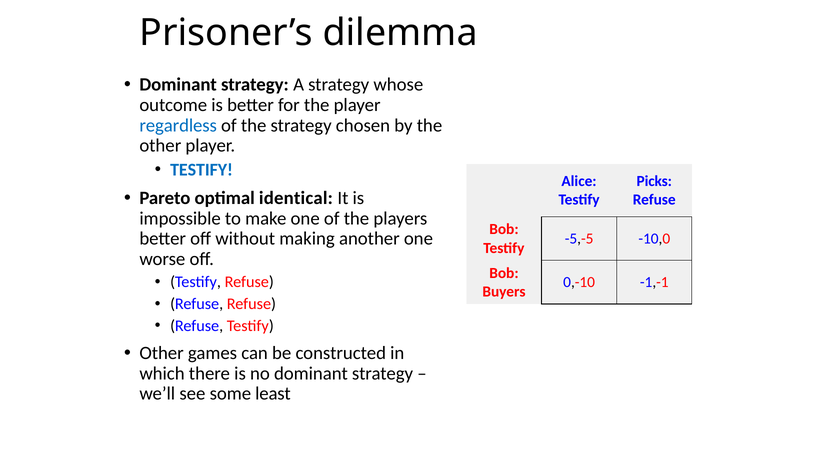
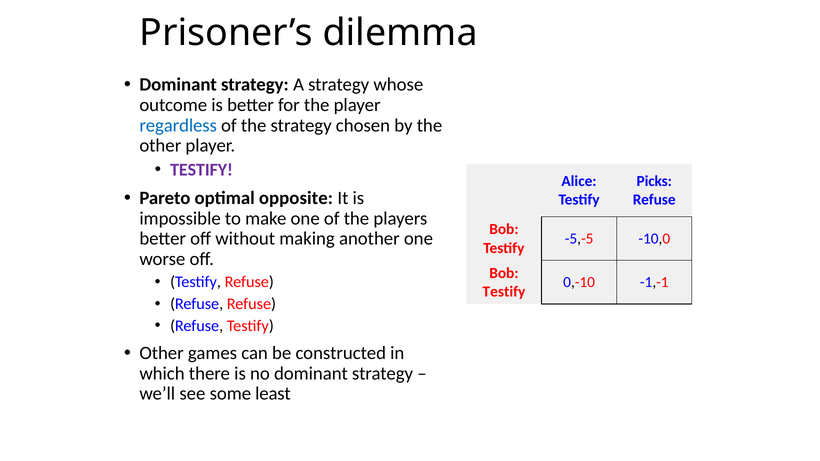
TESTIFY colour: blue -> purple (202, 170)
identical: identical -> opposite (296, 198)
Buyers: Buyers -> Testify (504, 292)
